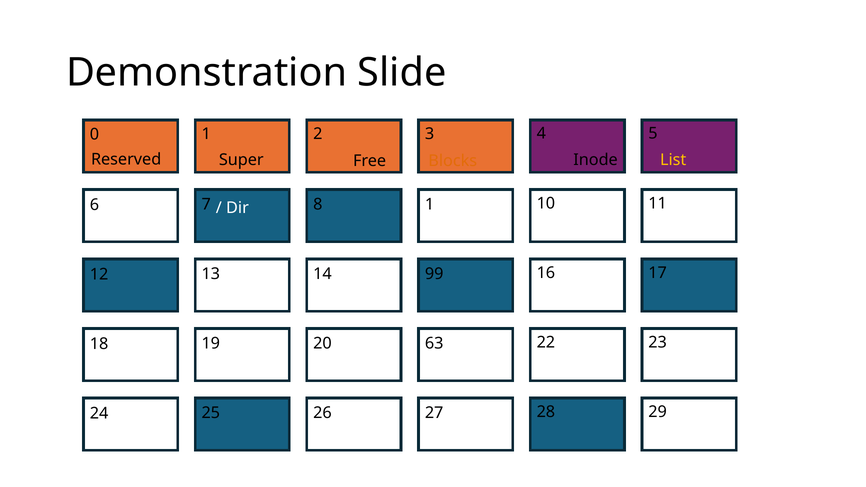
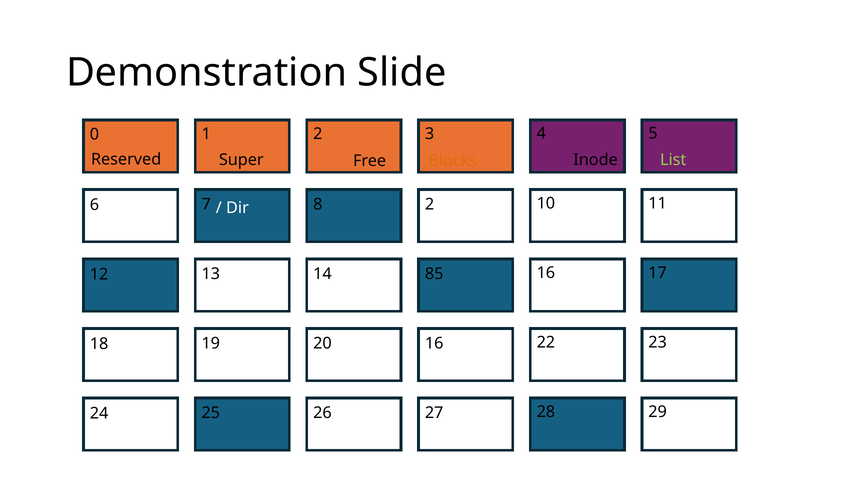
List colour: yellow -> light green (673, 160)
8 1: 1 -> 2 (430, 204)
99: 99 -> 85 (434, 274)
20 63: 63 -> 16 (434, 343)
